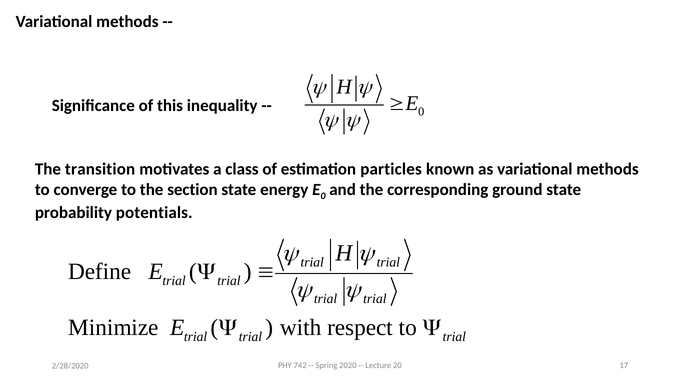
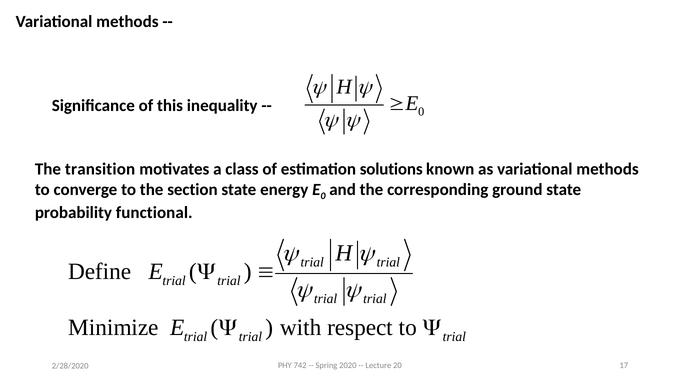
particles: particles -> solutions (391, 169)
potentials: potentials -> functional (154, 213)
